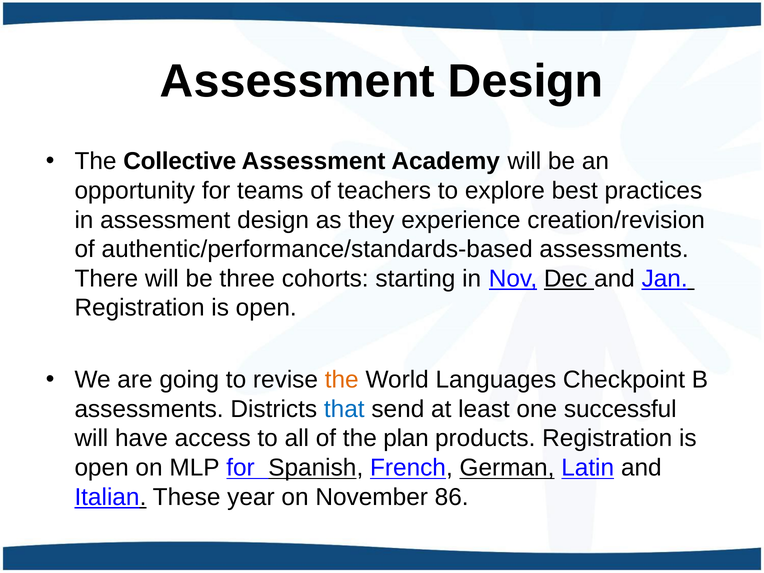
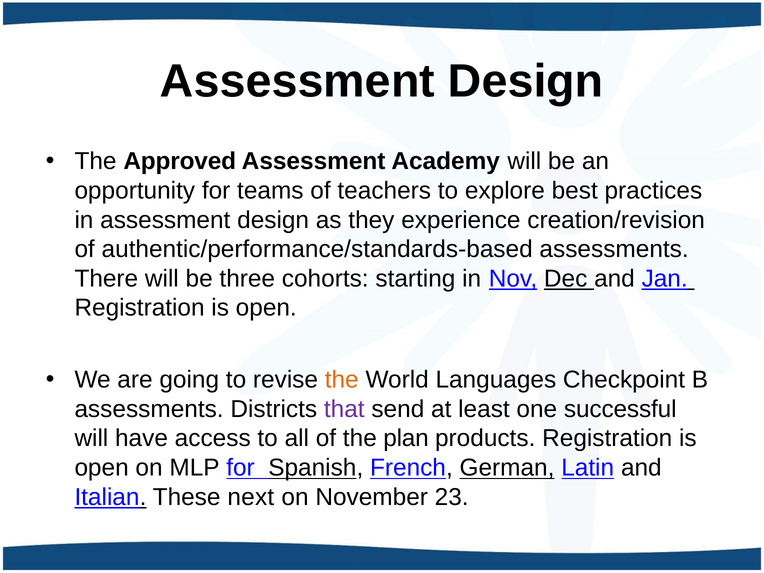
Collective: Collective -> Approved (180, 161)
that colour: blue -> purple (344, 409)
year: year -> next (251, 497)
86: 86 -> 23 (452, 497)
